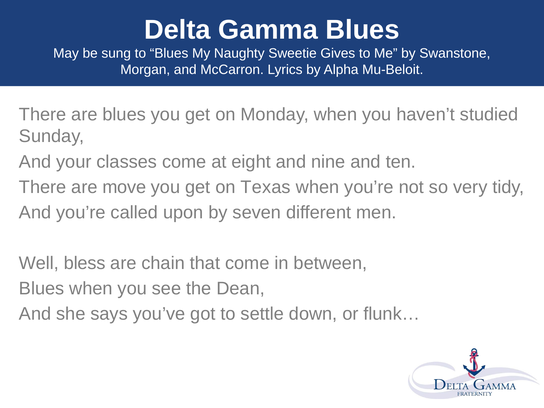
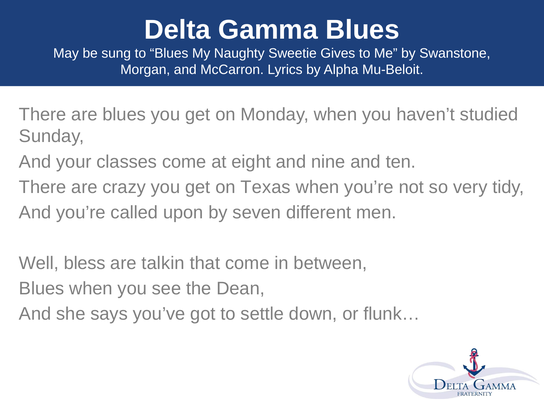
move: move -> crazy (124, 187)
chain: chain -> talkin (163, 263)
